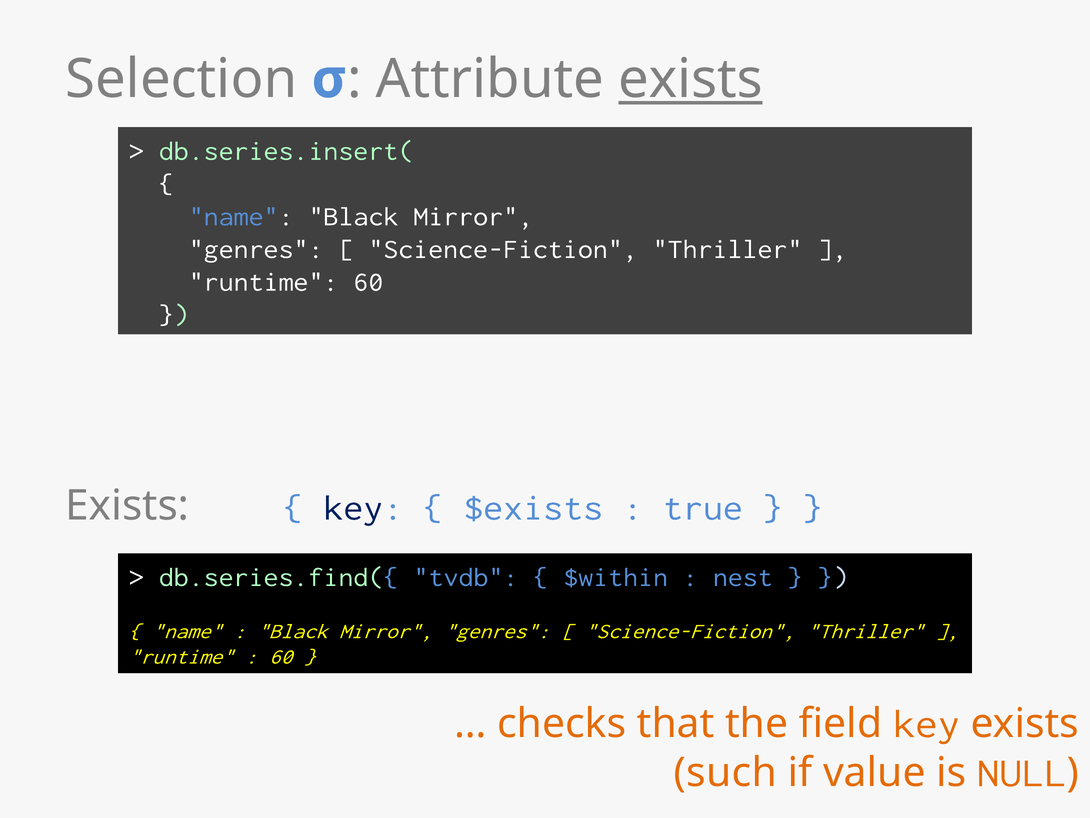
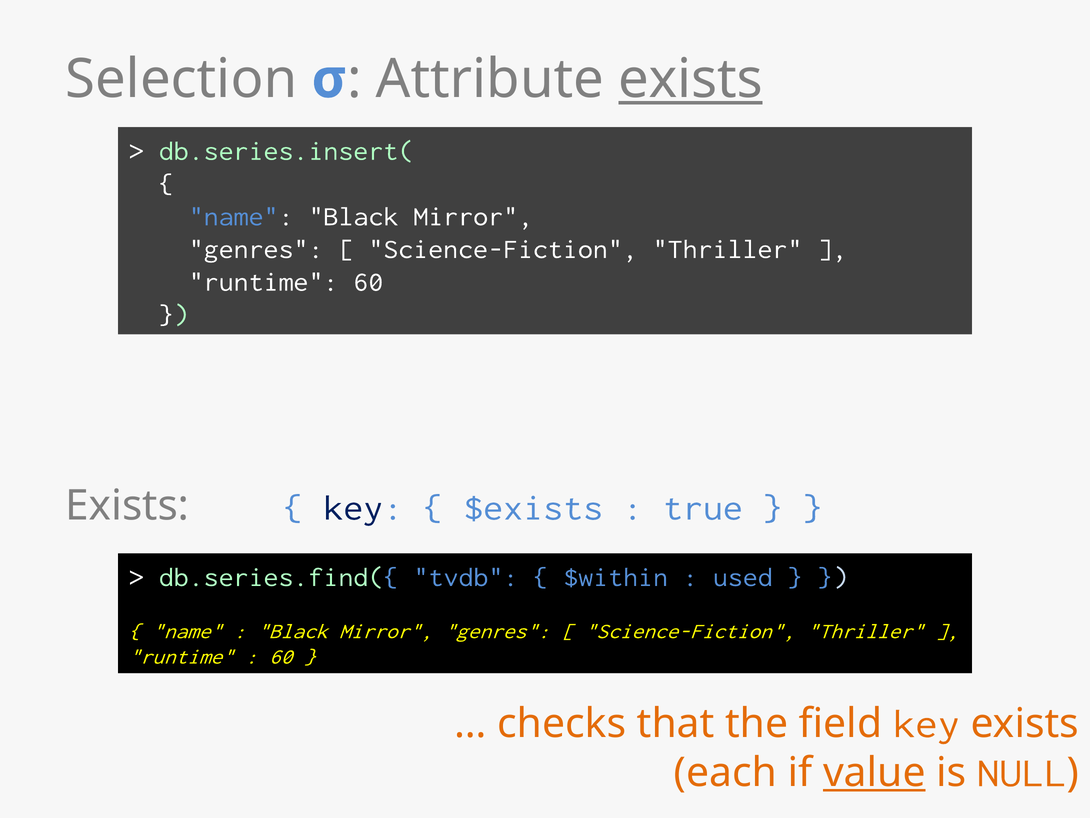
nest: nest -> used (743, 577)
such: such -> each (726, 772)
value underline: none -> present (874, 772)
